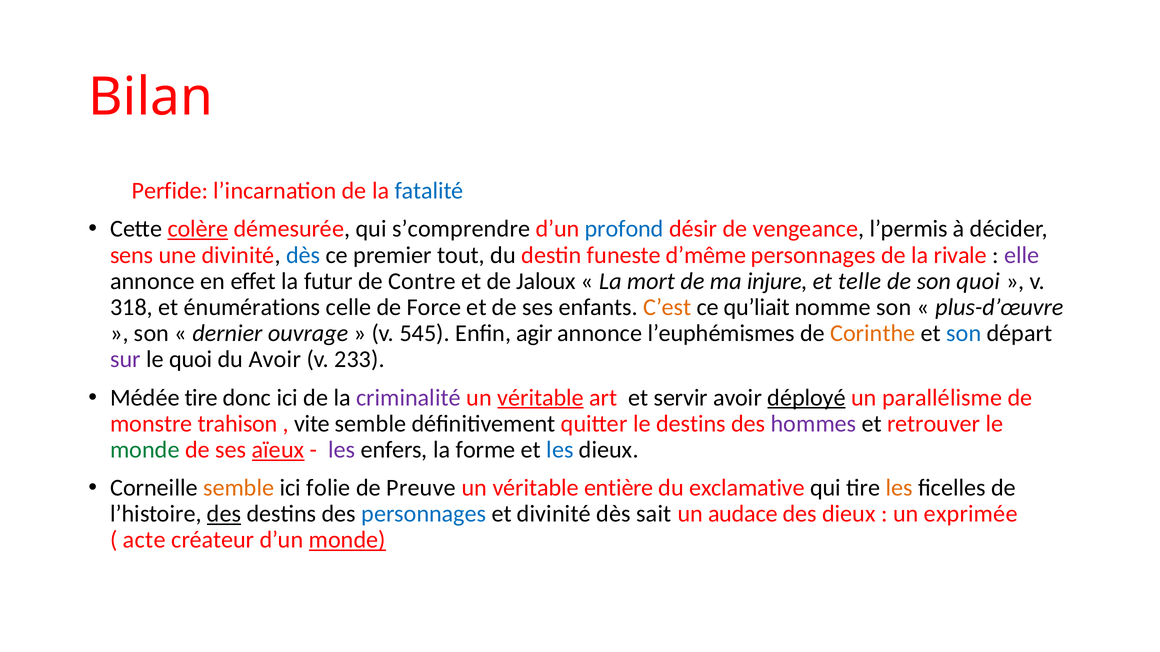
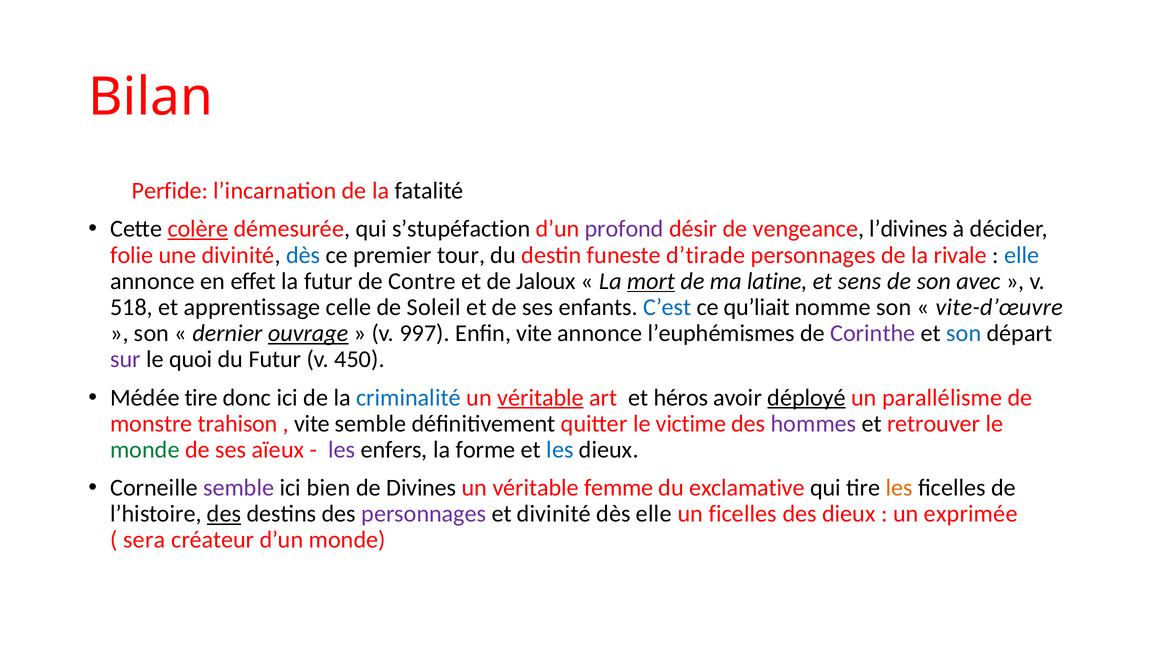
fatalité colour: blue -> black (429, 191)
s’comprendre: s’comprendre -> s’stupéfaction (461, 229)
profond colour: blue -> purple (624, 229)
l’permis: l’permis -> l’divines (909, 229)
sens: sens -> folie (132, 255)
tout: tout -> tour (461, 255)
d’même: d’même -> d’tirade (706, 255)
elle colour: purple -> blue (1022, 255)
mort underline: none -> present (651, 281)
injure: injure -> latine (777, 281)
telle: telle -> sens (860, 281)
son quoi: quoi -> avec (978, 281)
318: 318 -> 518 (132, 307)
énumérations: énumérations -> apprentissage (252, 307)
Force: Force -> Soleil (434, 307)
C’est colour: orange -> blue (667, 307)
plus-d’œuvre: plus-d’œuvre -> vite-d’œuvre (999, 307)
ouvrage underline: none -> present (308, 334)
545: 545 -> 997 (425, 334)
Enfin agir: agir -> vite (534, 334)
Corinthe colour: orange -> purple (873, 334)
du Avoir: Avoir -> Futur (275, 360)
233: 233 -> 450 (360, 360)
criminalité colour: purple -> blue (408, 398)
servir: servir -> héros (681, 398)
le destins: destins -> victime (691, 424)
aïeux underline: present -> none (278, 450)
semble colour: orange -> purple (239, 488)
folie: folie -> bien (328, 488)
Preuve: Preuve -> Divines (421, 488)
entière: entière -> femme (619, 488)
personnages colour: blue -> purple (424, 514)
dès sait: sait -> elle (654, 514)
un audace: audace -> ficelles (743, 514)
acte: acte -> sera (144, 540)
monde underline: present -> none (347, 540)
